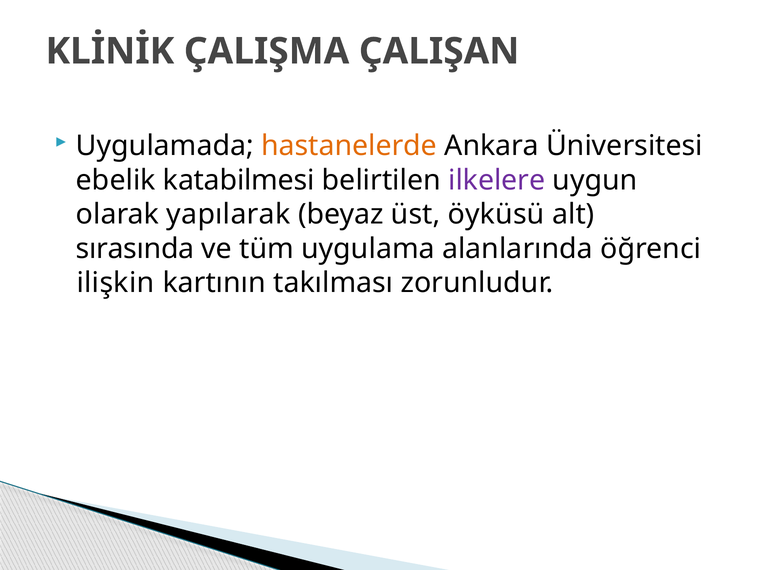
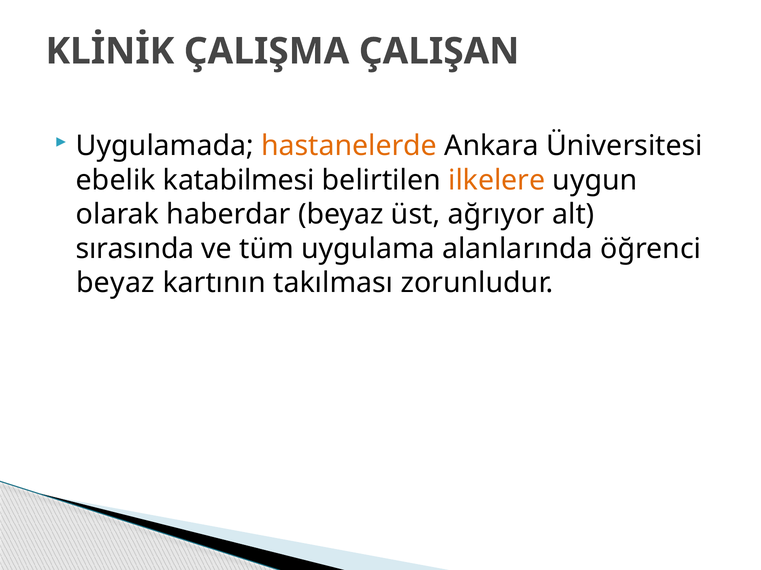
ilkelere colour: purple -> orange (497, 180)
yapılarak: yapılarak -> haberdar (229, 215)
öyküsü: öyküsü -> ağrıyor (496, 215)
ilişkin: ilişkin -> beyaz (115, 283)
